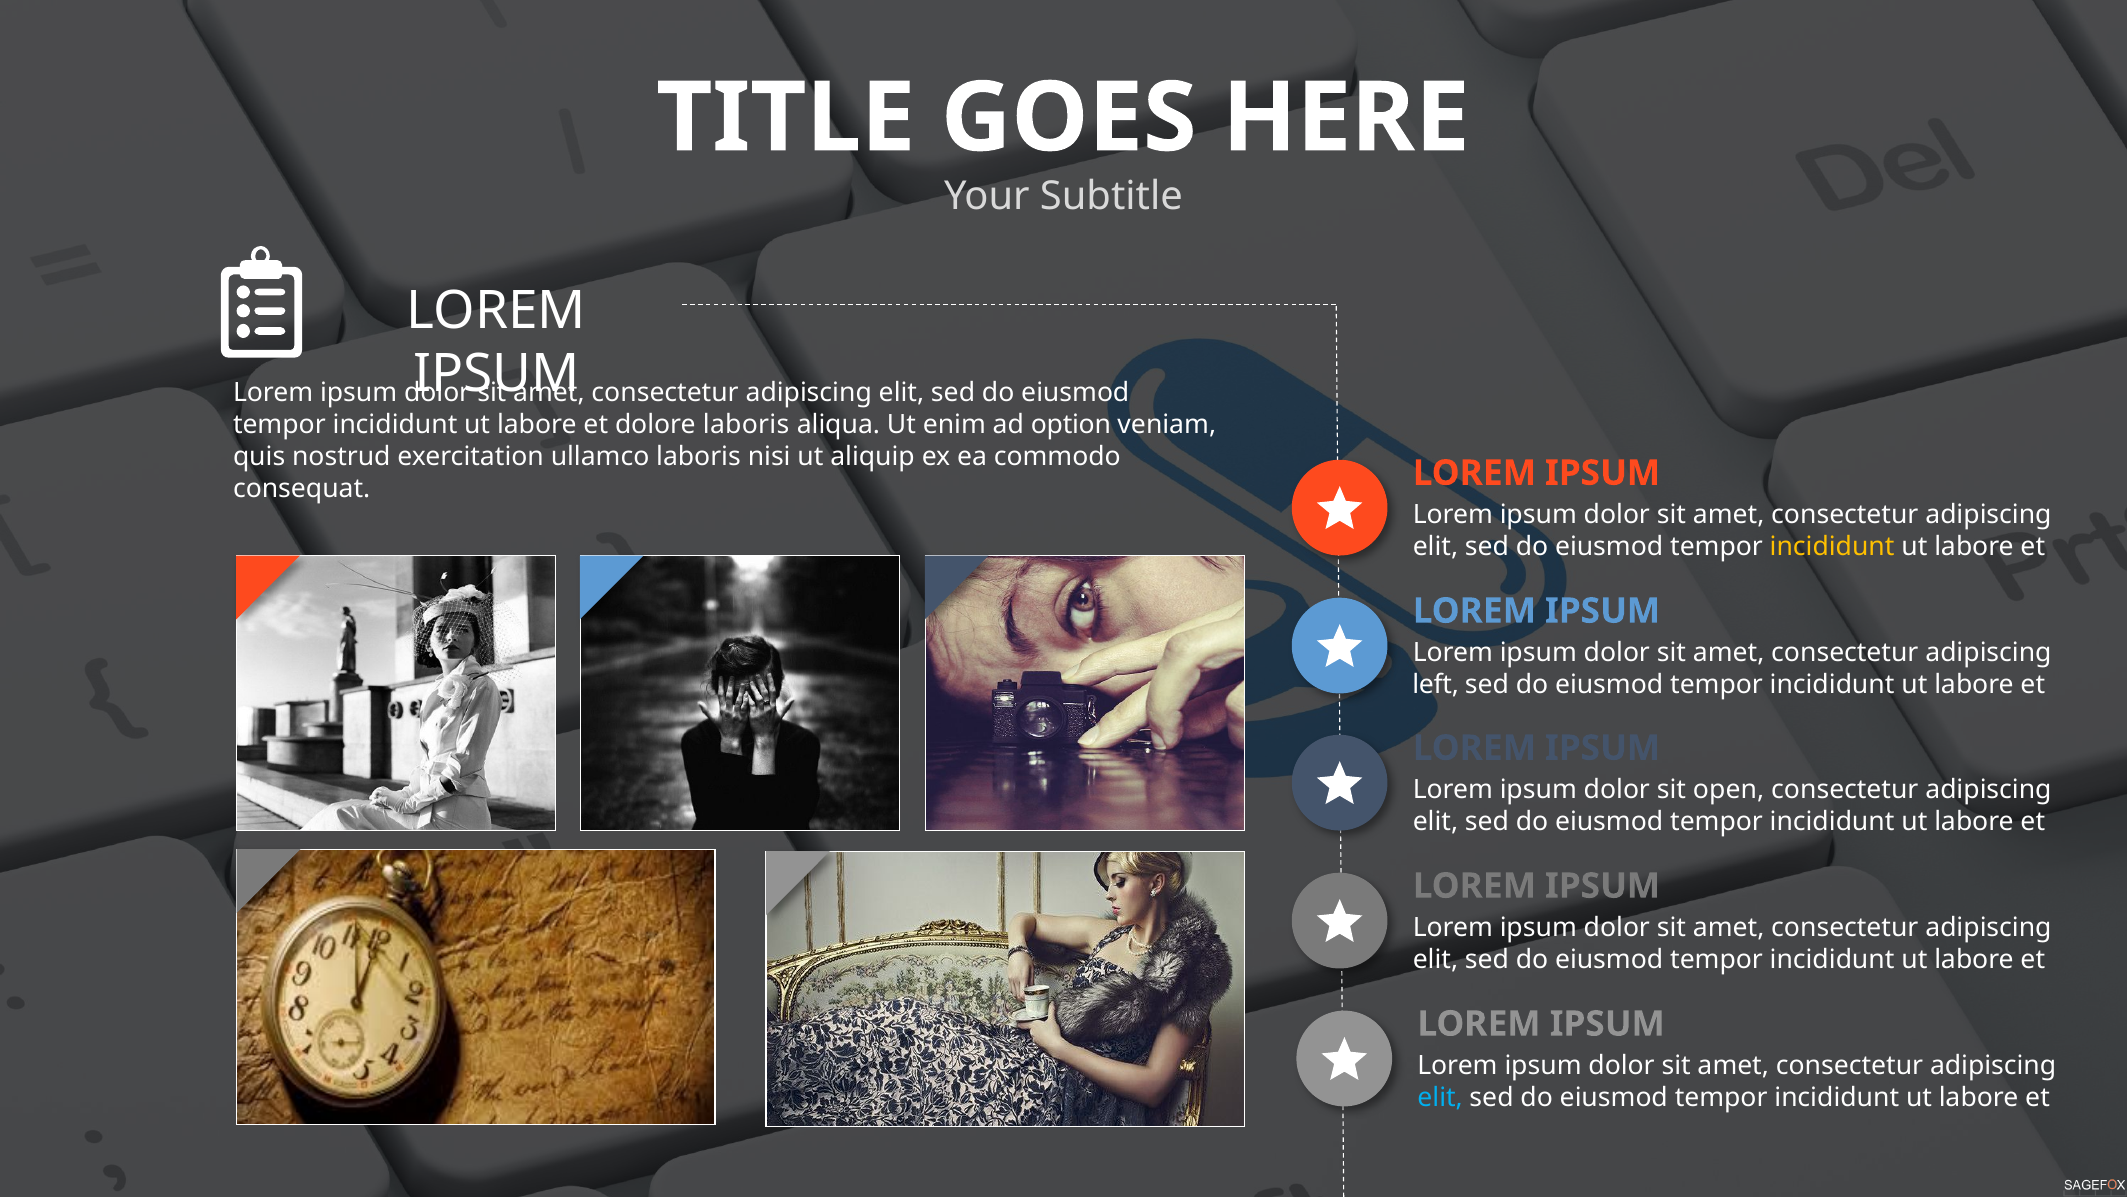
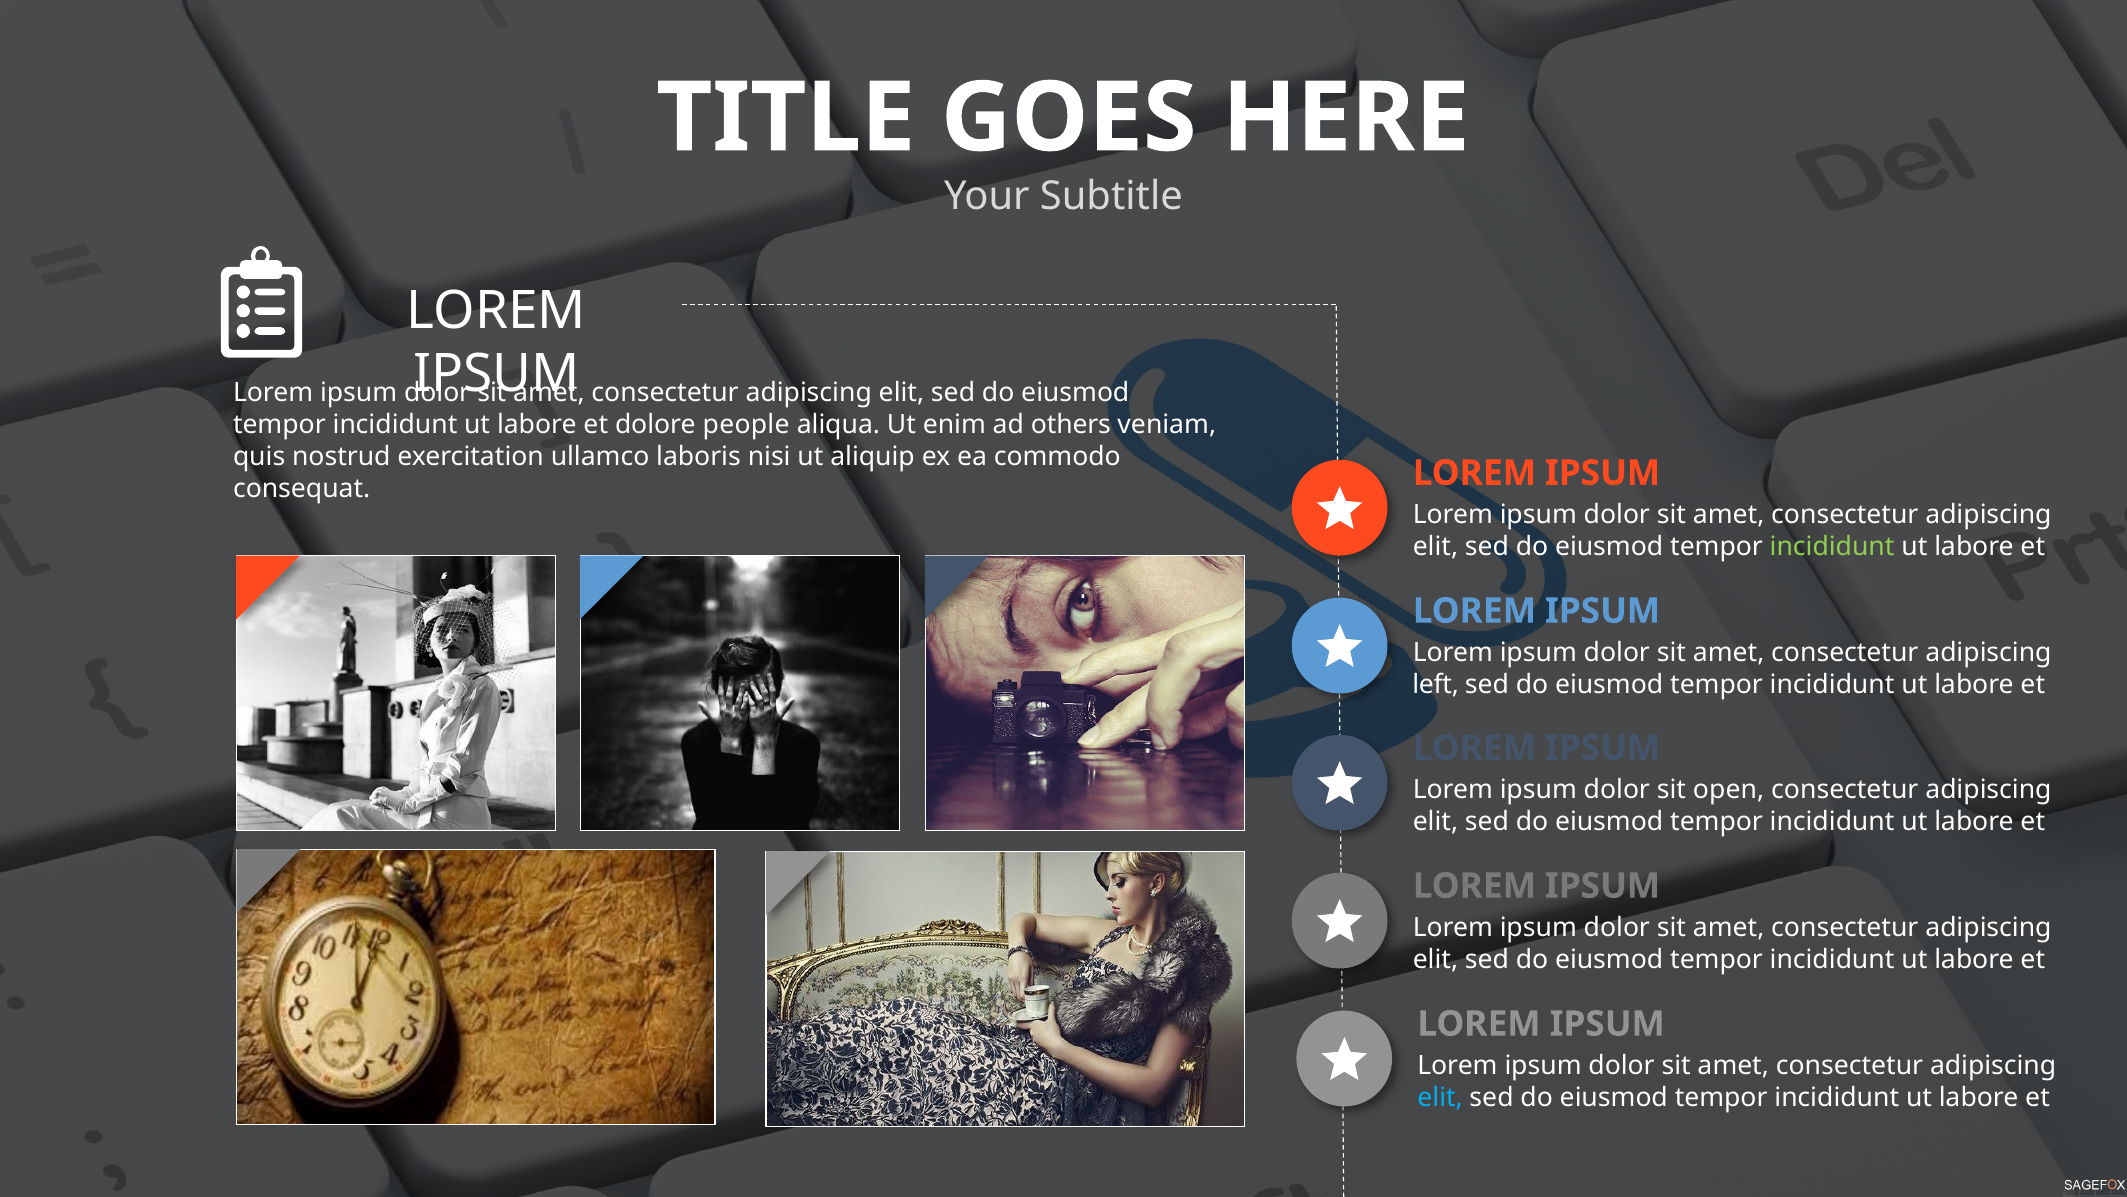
dolore laboris: laboris -> people (746, 424)
option: option -> others (1071, 424)
incididunt colour: yellow -> light green (1832, 547)
